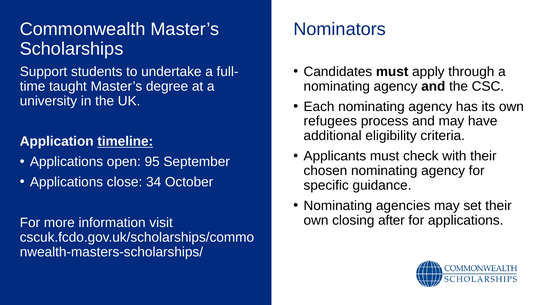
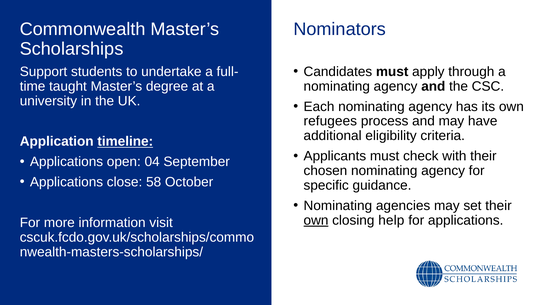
95: 95 -> 04 (152, 162)
34: 34 -> 58 (154, 182)
own underline: none -> present (316, 221)
after: after -> help (391, 221)
